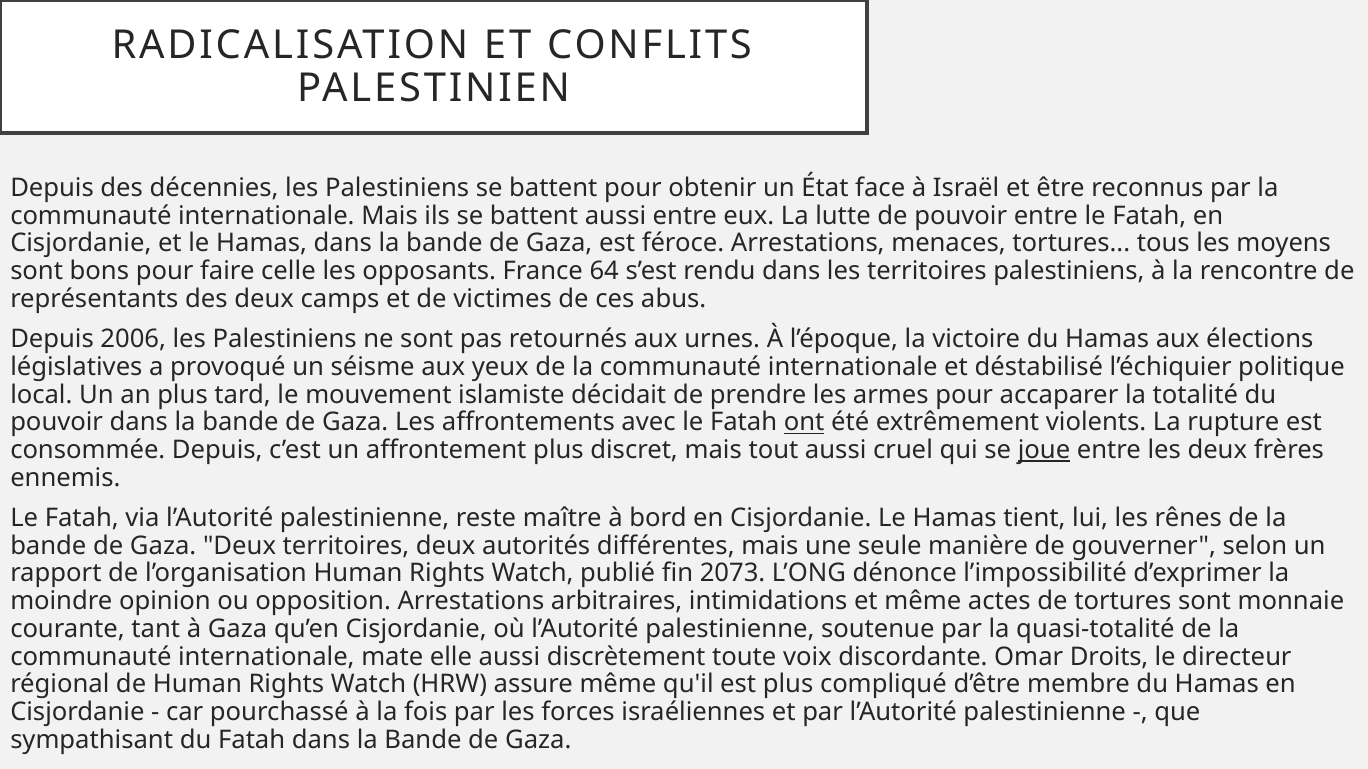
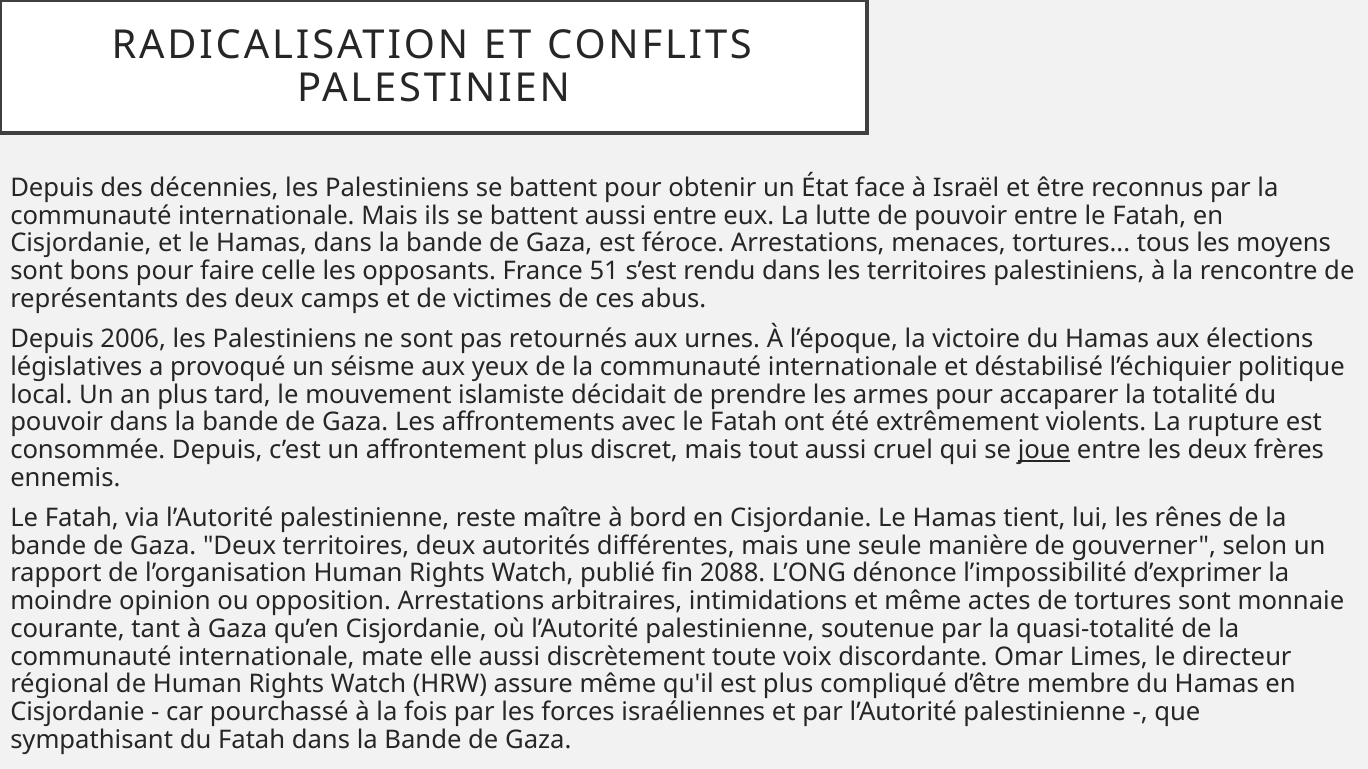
64: 64 -> 51 (604, 271)
ont underline: present -> none (804, 423)
2073: 2073 -> 2088 (733, 574)
Droits: Droits -> Limes (1109, 657)
